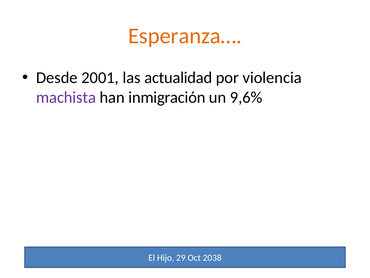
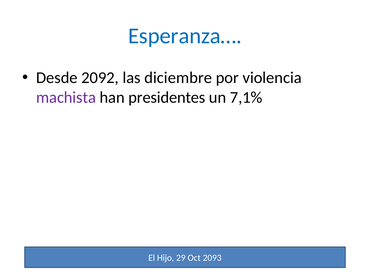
Esperanza… colour: orange -> blue (185, 36)
2001: 2001 -> 2092 (100, 78)
actualidad: actualidad -> diciembre (178, 78)
inmigración: inmigración -> presidentes (167, 97)
9,6%: 9,6% -> 7,1% (246, 97)
2038: 2038 -> 2093 (212, 257)
